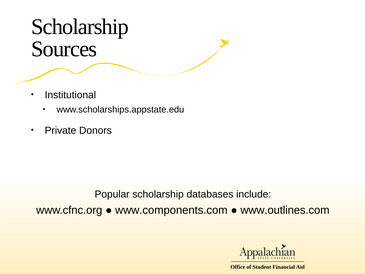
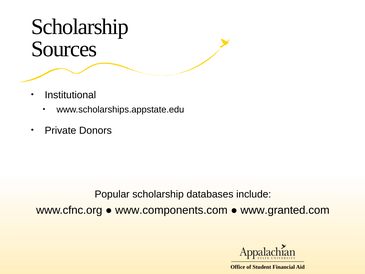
www.outlines.com: www.outlines.com -> www.granted.com (285, 210)
